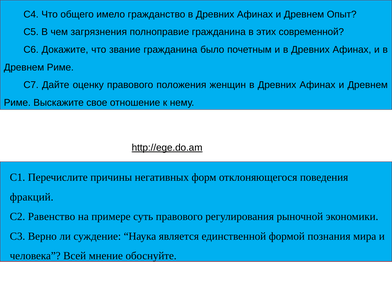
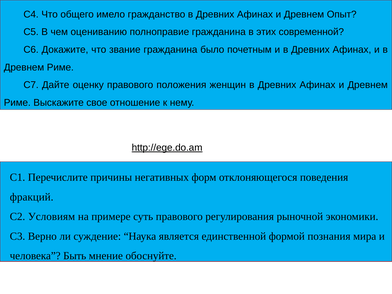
загрязнения: загрязнения -> оцениванию (99, 32)
Равенство: Равенство -> Условиям (52, 217)
Всей: Всей -> Быть (75, 256)
